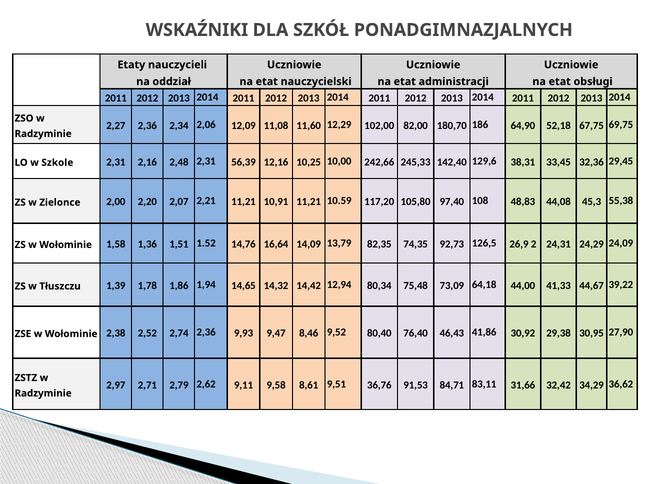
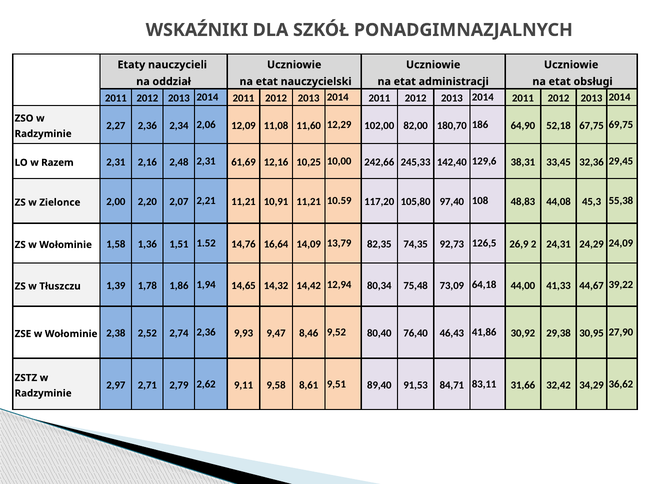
Szkole: Szkole -> Razem (57, 162)
56,39: 56,39 -> 61,69 (243, 162)
36,76: 36,76 -> 89,40 (379, 385)
